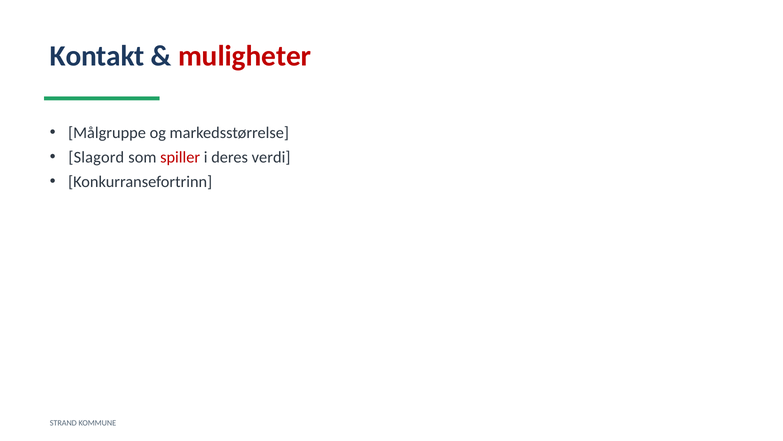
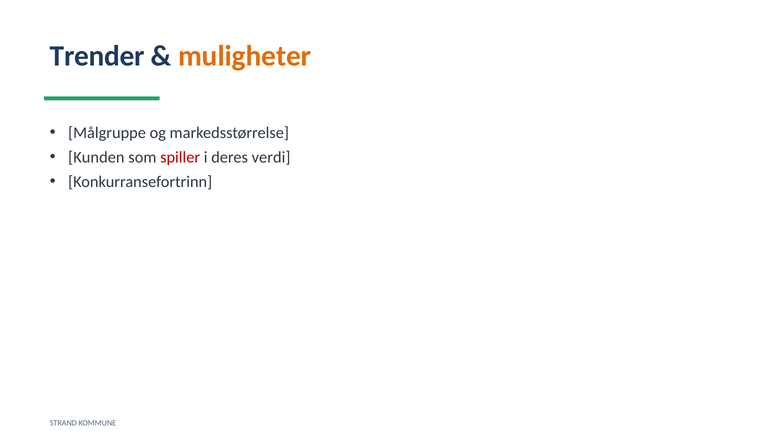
Kontakt: Kontakt -> Trender (97, 56)
muligheter colour: red -> orange (245, 56)
Slagord: Slagord -> Kunden (96, 157)
